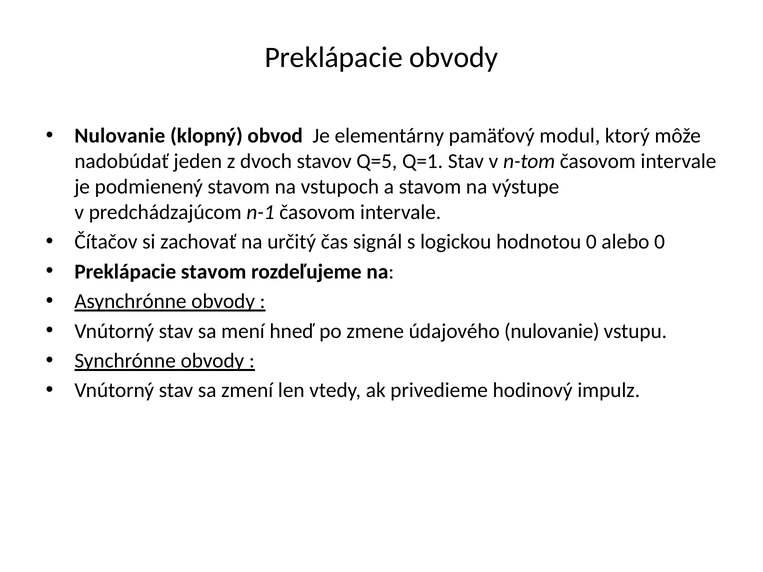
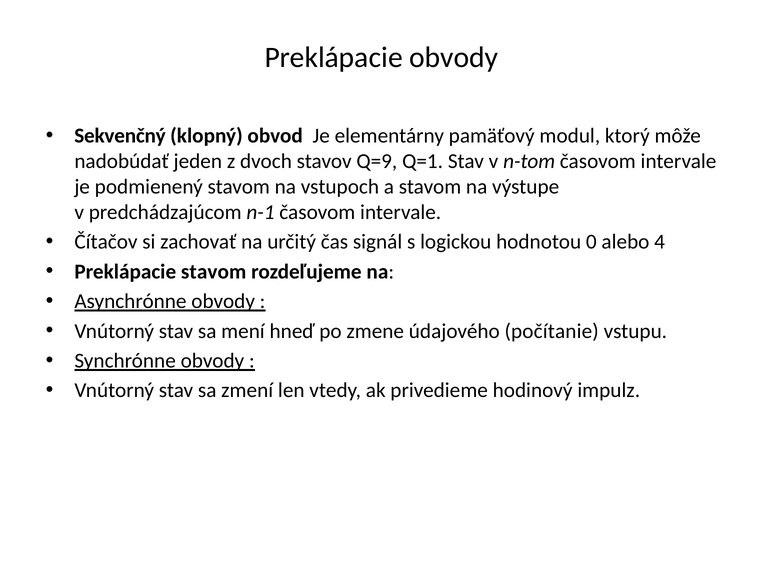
Nulovanie: Nulovanie -> Sekvenčný (120, 136)
Q=5: Q=5 -> Q=9 (377, 161)
alebo 0: 0 -> 4 (660, 242)
údajového nulovanie: nulovanie -> počítanie (552, 331)
